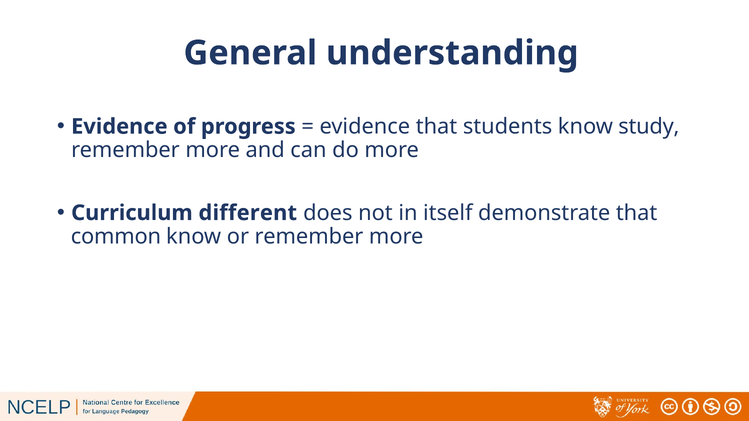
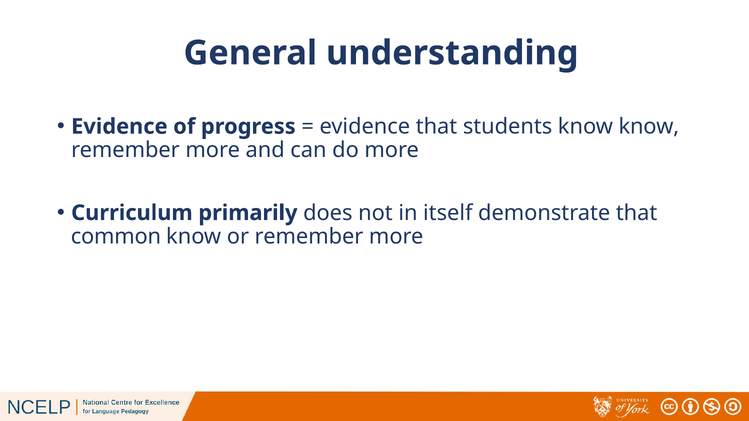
know study: study -> know (649, 127)
different: different -> primarily (248, 213)
